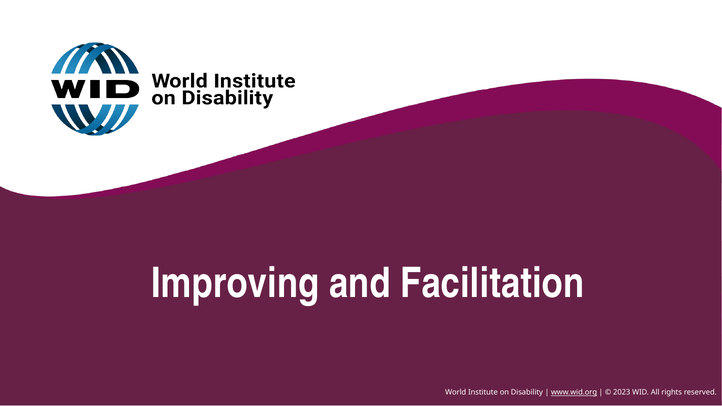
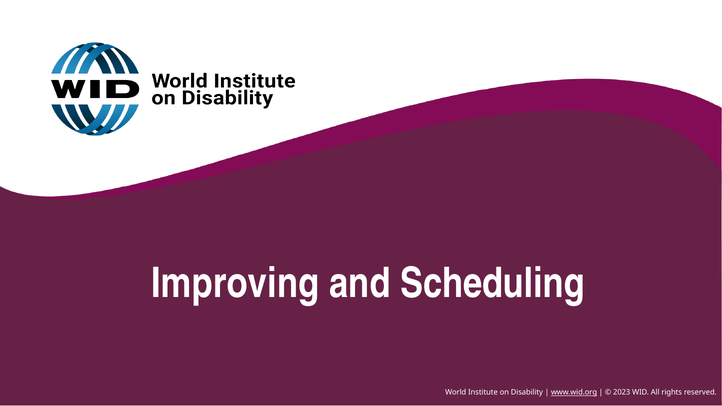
Facilitation: Facilitation -> Scheduling (492, 283)
